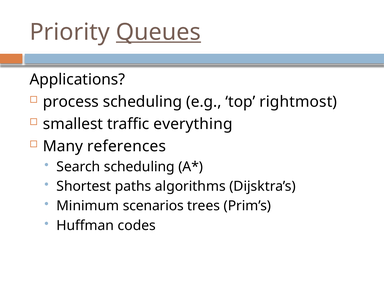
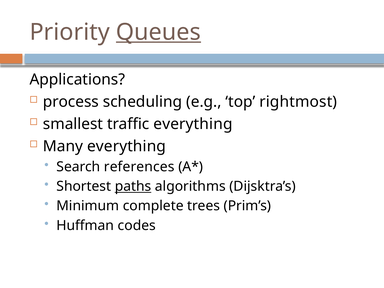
Many references: references -> everything (127, 146)
Search scheduling: scheduling -> references (139, 167)
paths underline: none -> present (133, 186)
scenarios: scenarios -> complete (153, 206)
